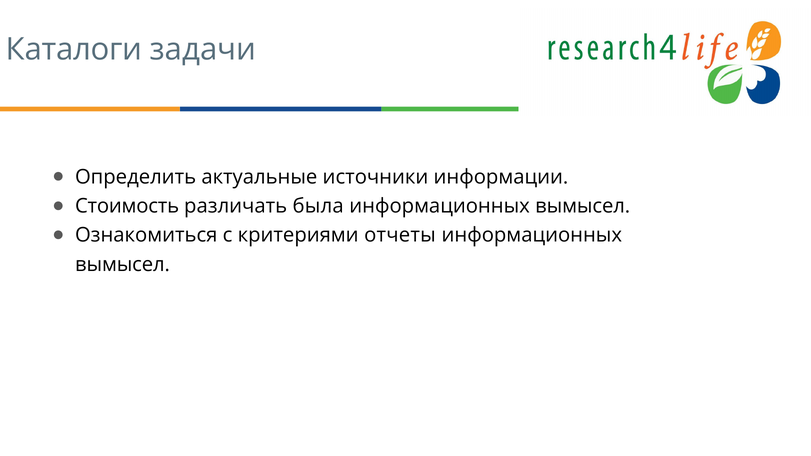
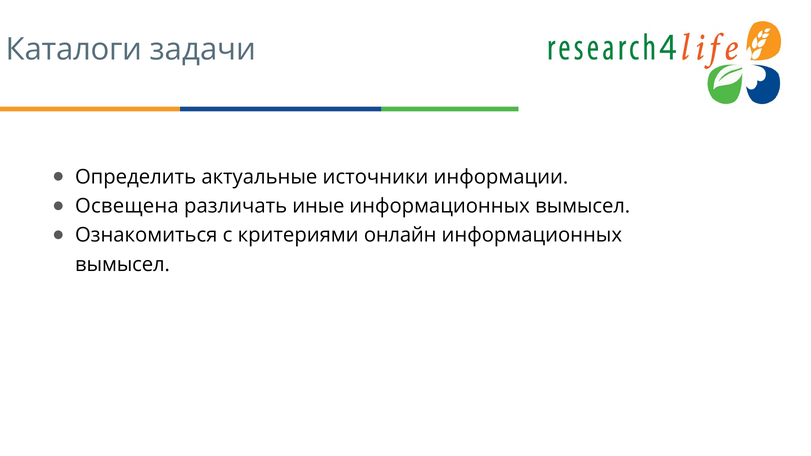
Стоимость: Стоимость -> Освещена (127, 206)
была: была -> иные (318, 206)
отчеты: отчеты -> онлайн (400, 235)
